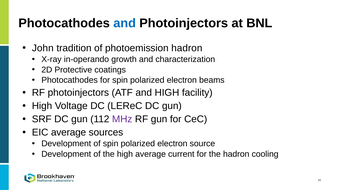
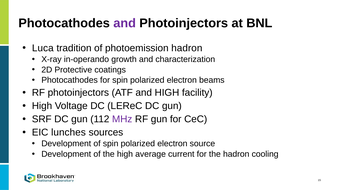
and colour: blue -> purple (125, 23)
John: John -> Luca (43, 48)
EIC average: average -> lunches (68, 133)
